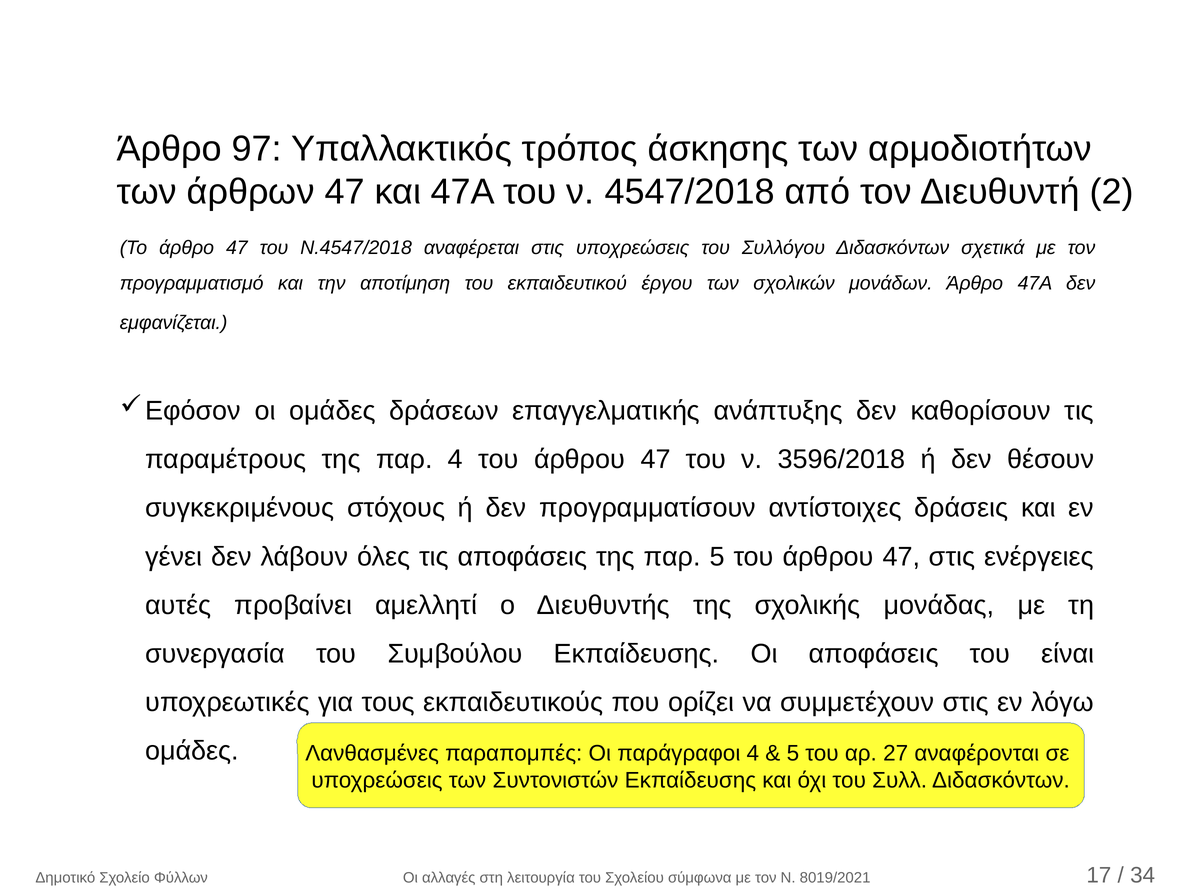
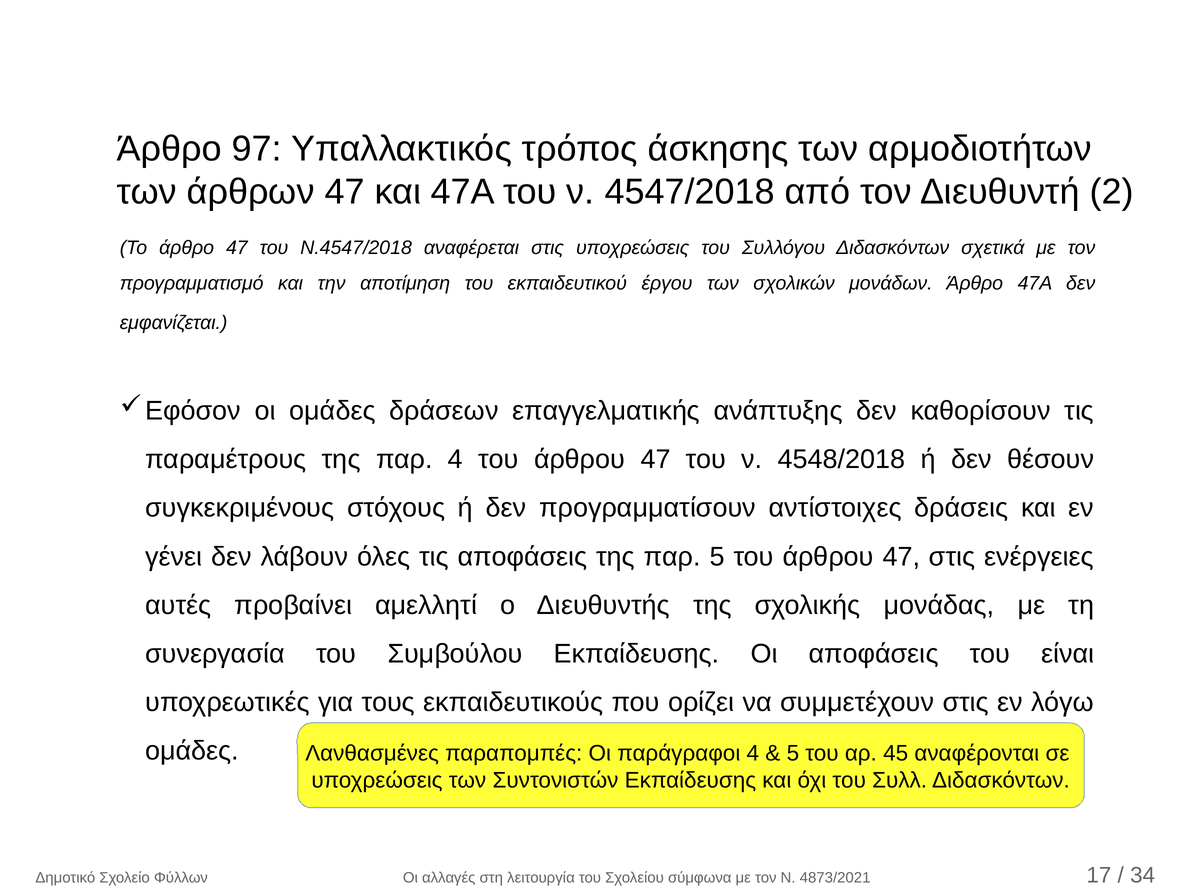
3596/2018: 3596/2018 -> 4548/2018 (842, 460)
27: 27 -> 45 (896, 754)
8019/2021: 8019/2021 -> 4873/2021 (835, 878)
